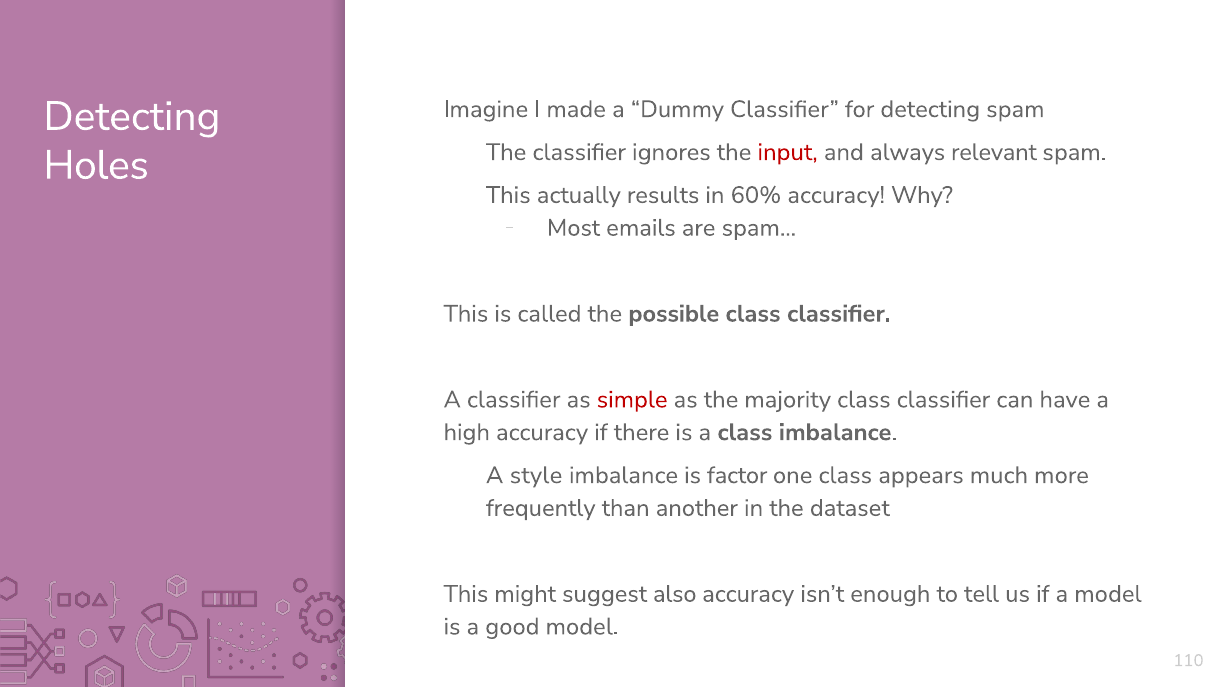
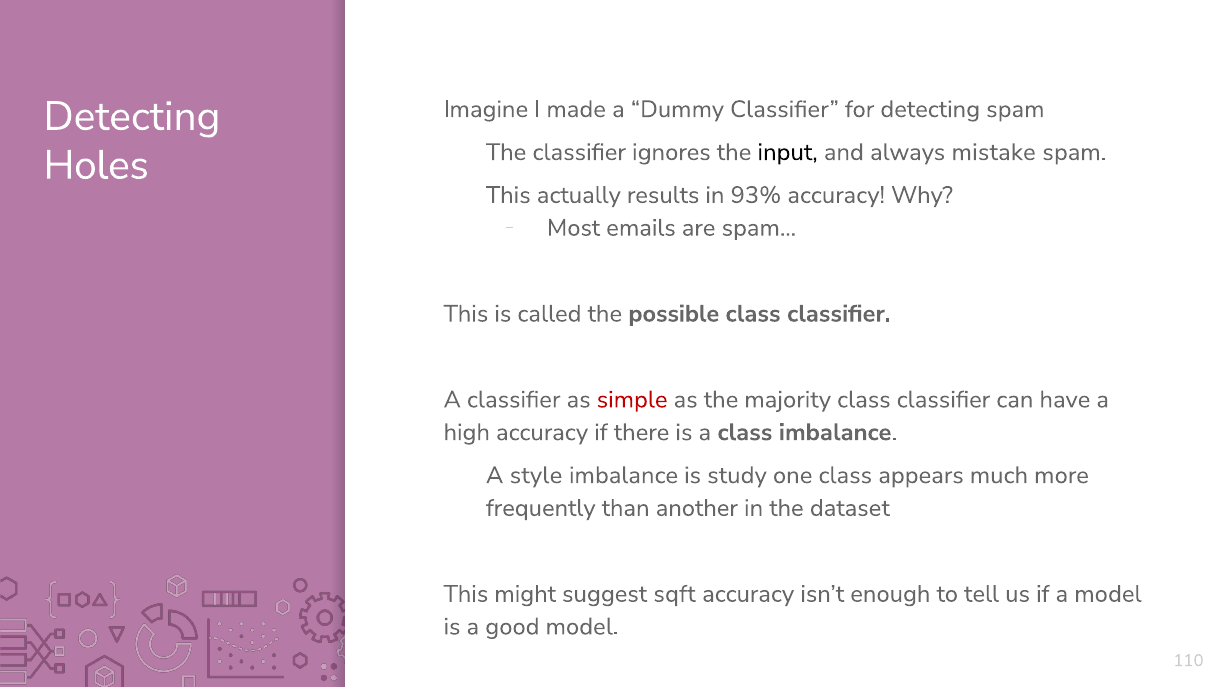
input colour: red -> black (788, 152)
relevant: relevant -> mistake (994, 152)
60%: 60% -> 93% (756, 195)
factor: factor -> study (737, 475)
also: also -> sqft (675, 594)
